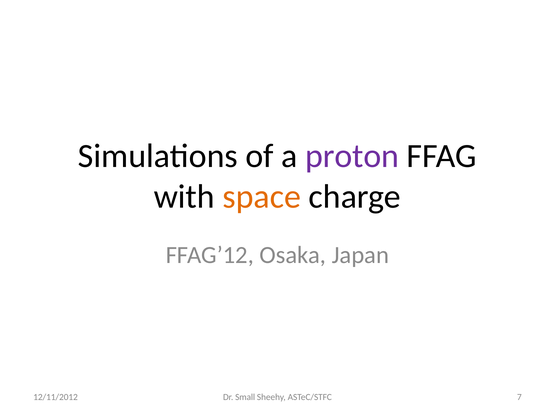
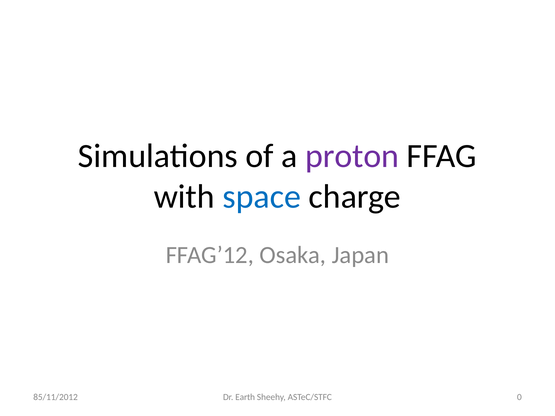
space colour: orange -> blue (262, 197)
Small: Small -> Earth (245, 397)
7: 7 -> 0 (519, 397)
12/11/2012: 12/11/2012 -> 85/11/2012 (56, 398)
